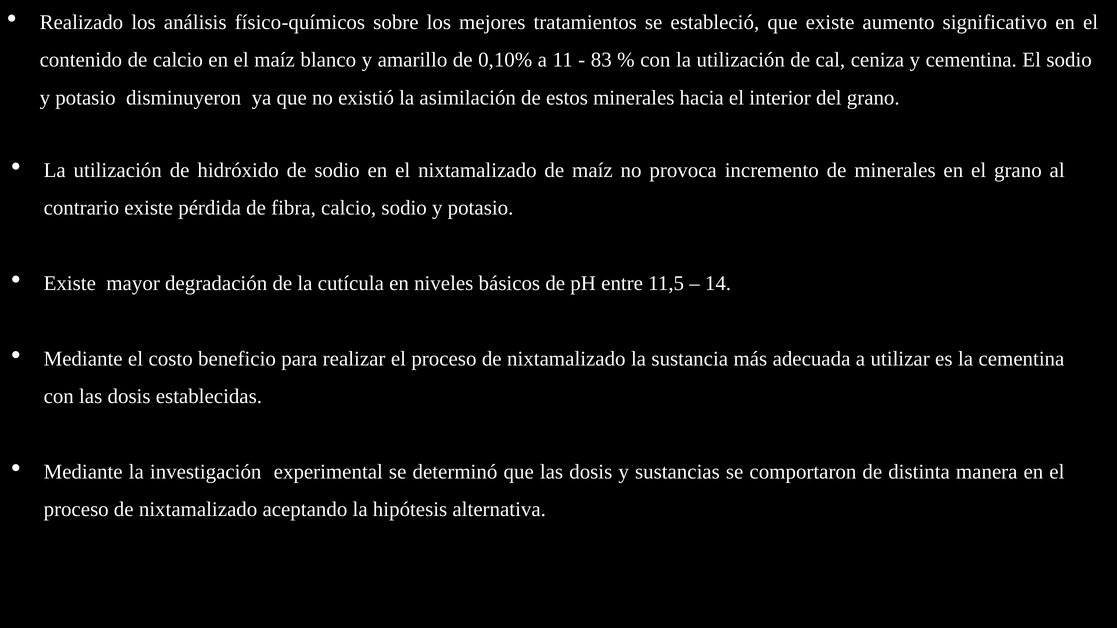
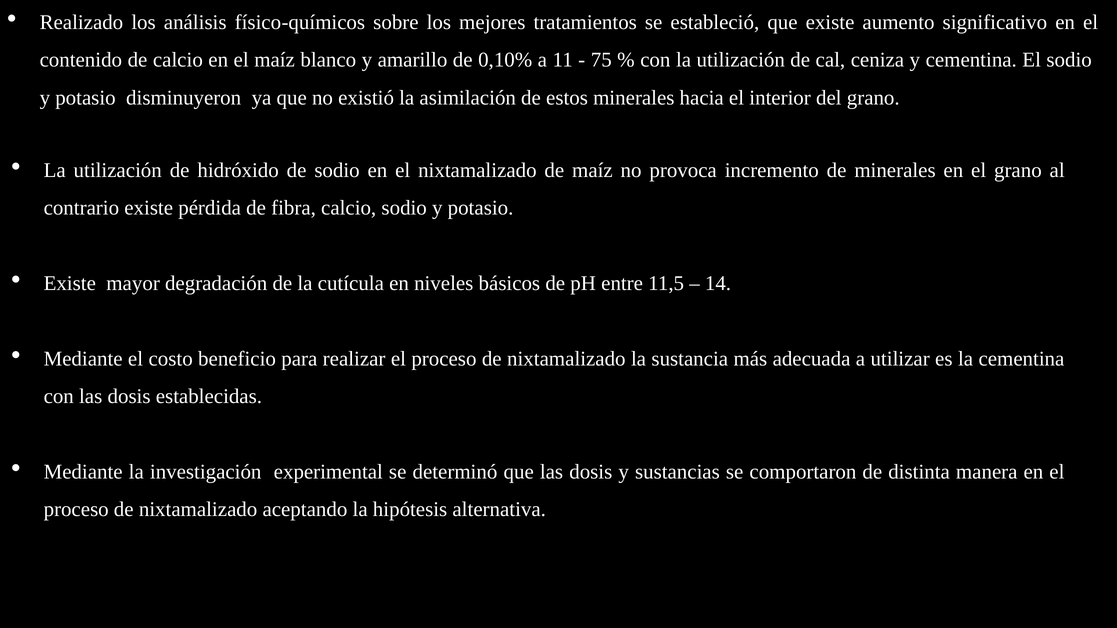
83: 83 -> 75 (601, 60)
